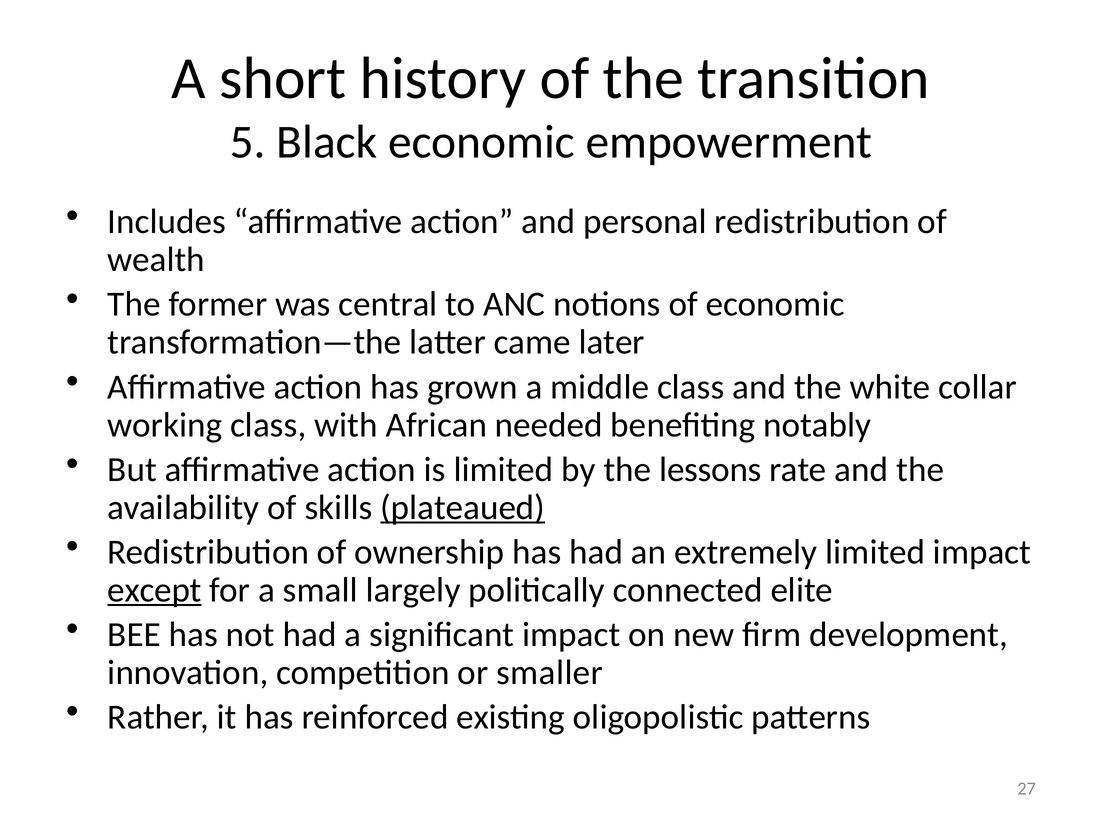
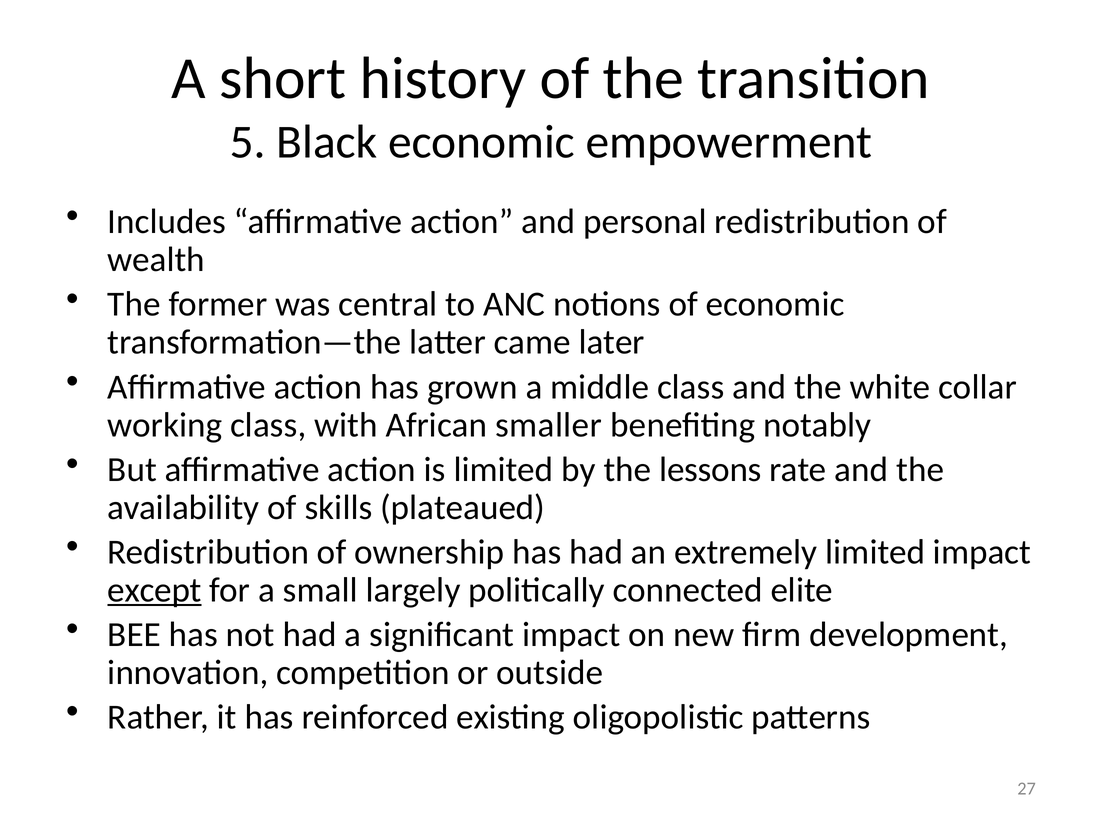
needed: needed -> smaller (549, 425)
plateaued underline: present -> none (463, 508)
smaller: smaller -> outside (550, 673)
